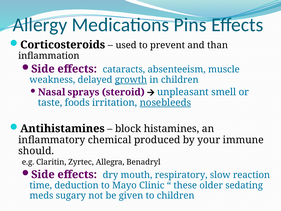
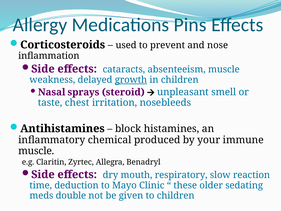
than: than -> nose (218, 45)
foods: foods -> chest (77, 103)
nosebleeds underline: present -> none (165, 103)
should: should -> muscle (36, 151)
sugary: sugary -> double (71, 195)
